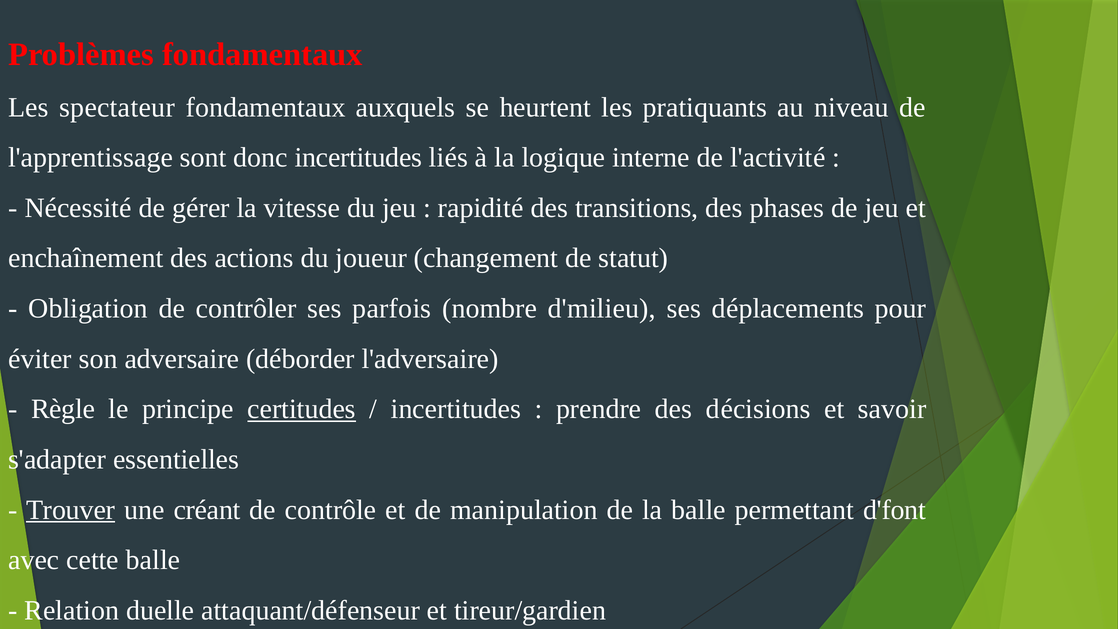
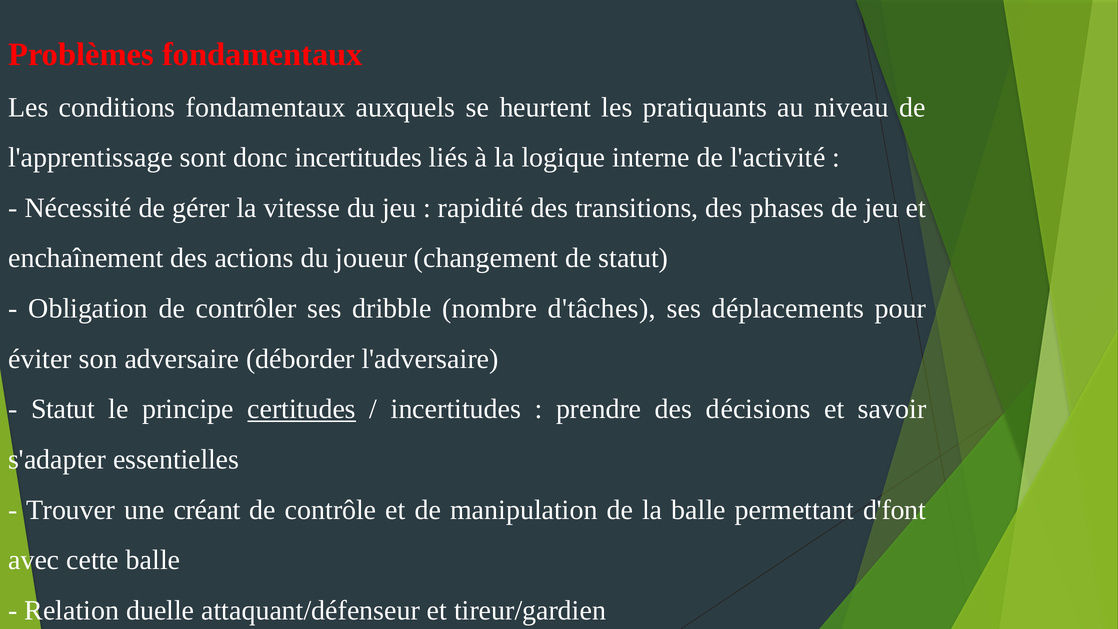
spectateur: spectateur -> conditions (117, 107)
parfois: parfois -> dribble (392, 309)
d'milieu: d'milieu -> d'tâches (602, 309)
Règle: Règle -> Statut (63, 409)
Trouver underline: present -> none (71, 510)
